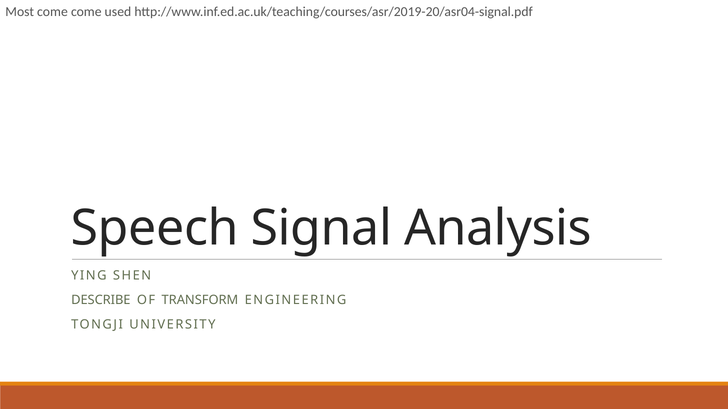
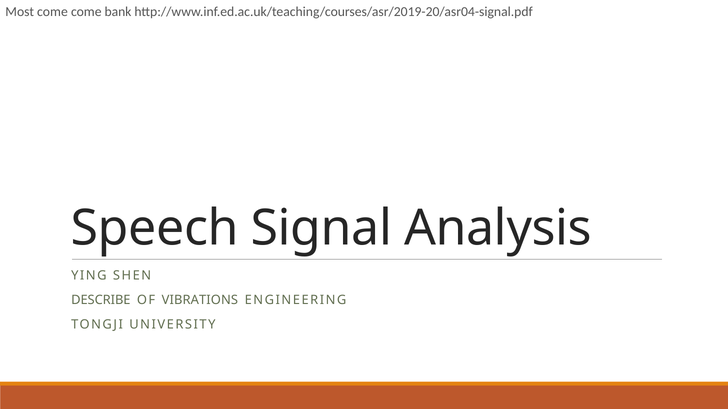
used: used -> bank (118, 12)
TRANSFORM: TRANSFORM -> VIBRATIONS (200, 300)
